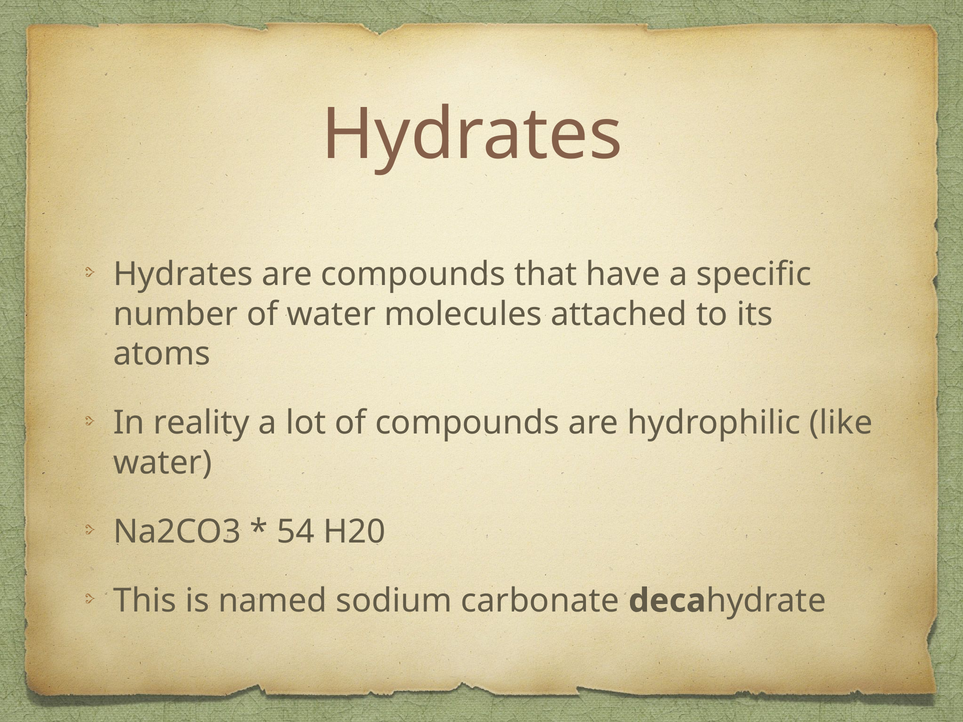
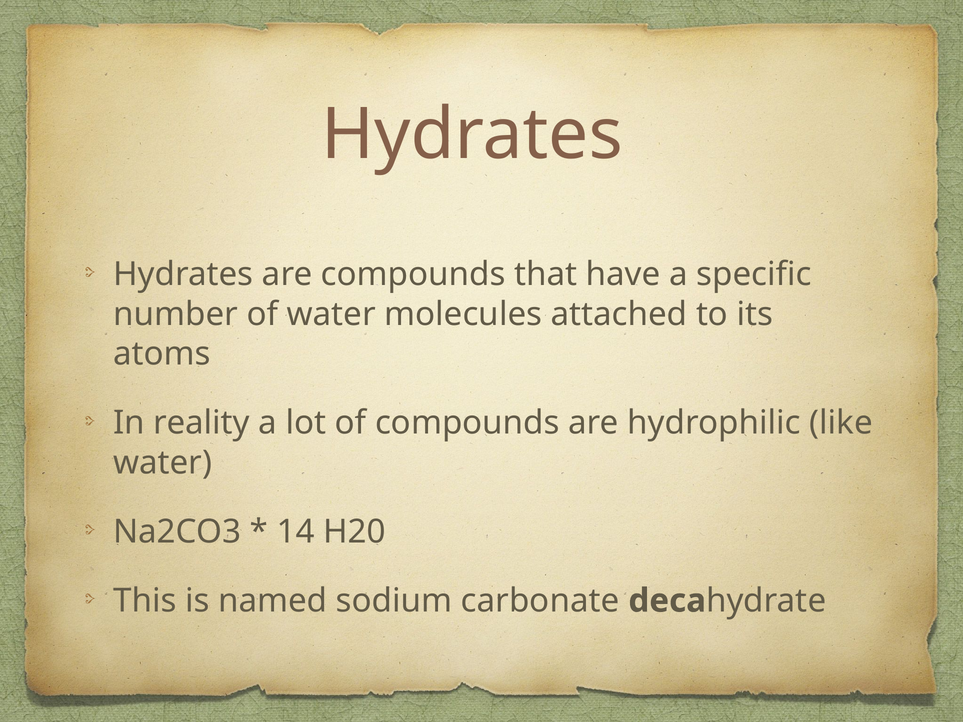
54: 54 -> 14 (296, 532)
